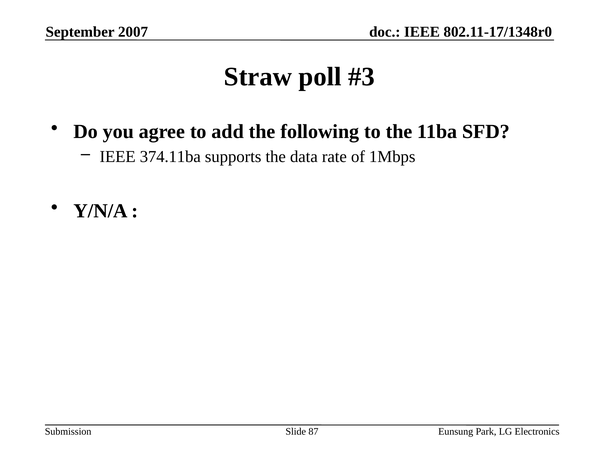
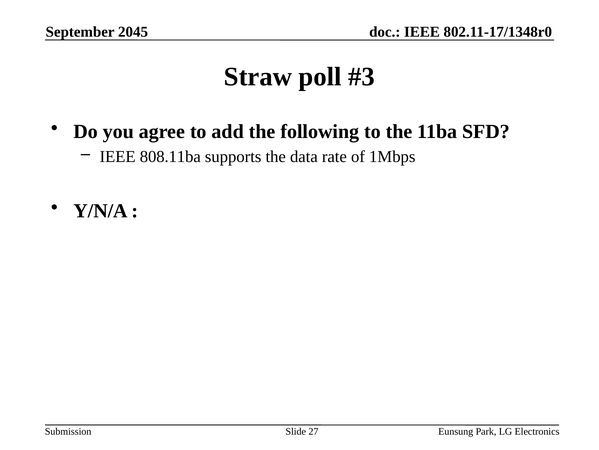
2007: 2007 -> 2045 (133, 32)
374.11ba: 374.11ba -> 808.11ba (170, 156)
87: 87 -> 27 (313, 431)
